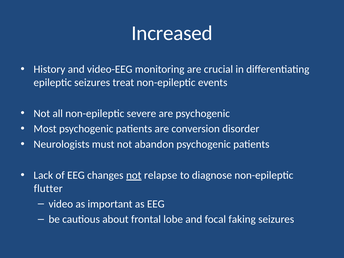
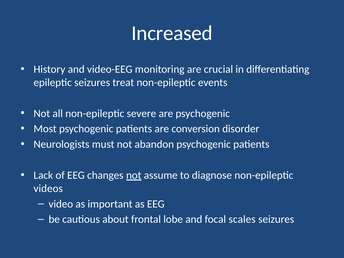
relapse: relapse -> assume (161, 175)
flutter: flutter -> videos (48, 188)
faking: faking -> scales (242, 219)
